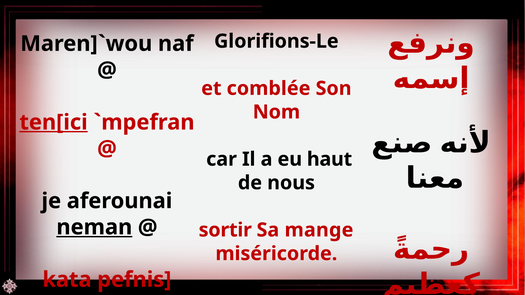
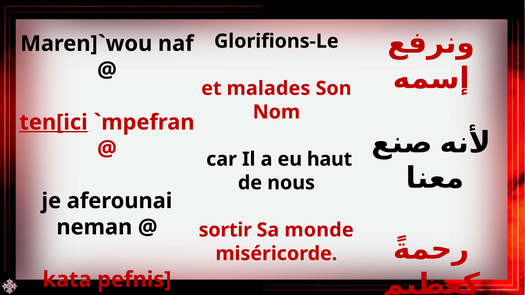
comblée: comblée -> malades (268, 88)
neman underline: present -> none (94, 227)
mange: mange -> monde (319, 230)
